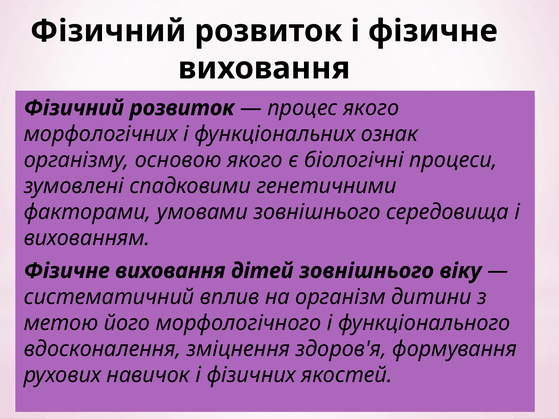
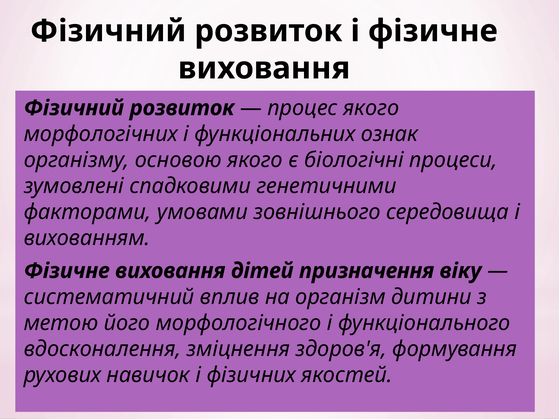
дітей зовнішнього: зовнішнього -> призначення (367, 271)
